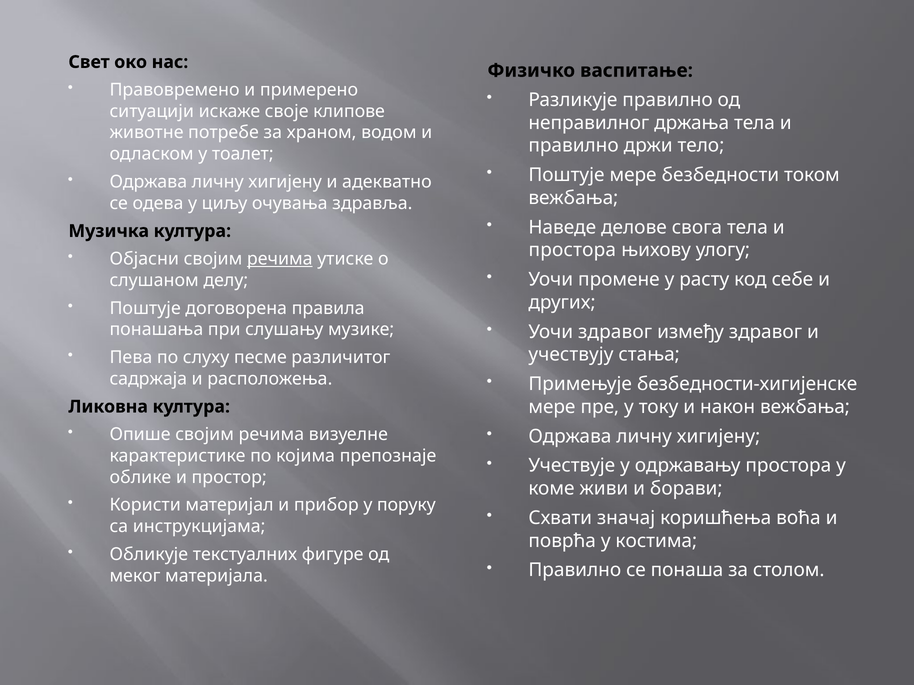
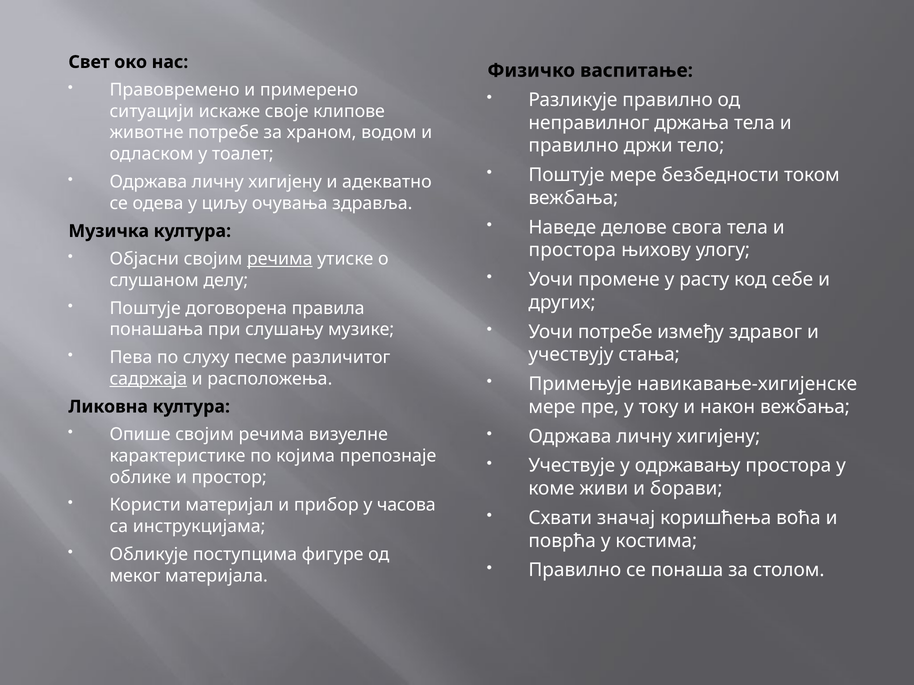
Уочи здравог: здравог -> потребе (615, 332)
садржаја underline: none -> present (148, 379)
безбедности-хигијенске: безбедности-хигијенске -> навикавање-хигијенске (747, 384)
поруку: поруку -> часова (406, 505)
текстуалних: текстуалних -> поступцима (245, 555)
